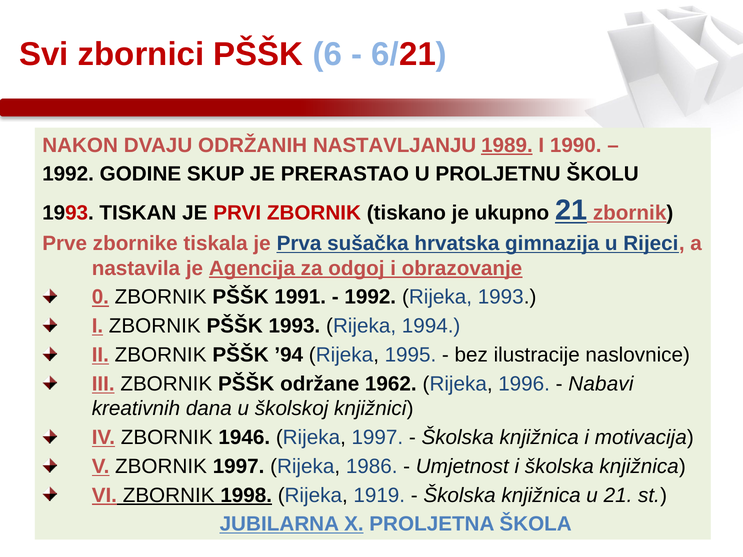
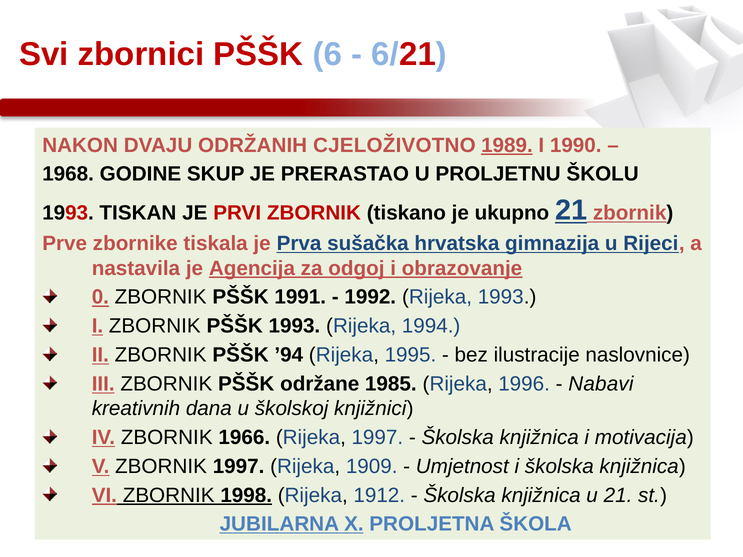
NASTAVLJANJU: NASTAVLJANJU -> CJELOŽIVOTNO (394, 145)
1992: 1992 -> 1968 (68, 174)
1962: 1962 -> 1985 (391, 384)
1946: 1946 -> 1966 (244, 438)
1986: 1986 -> 1909 (372, 467)
1919: 1919 -> 1912 (379, 495)
